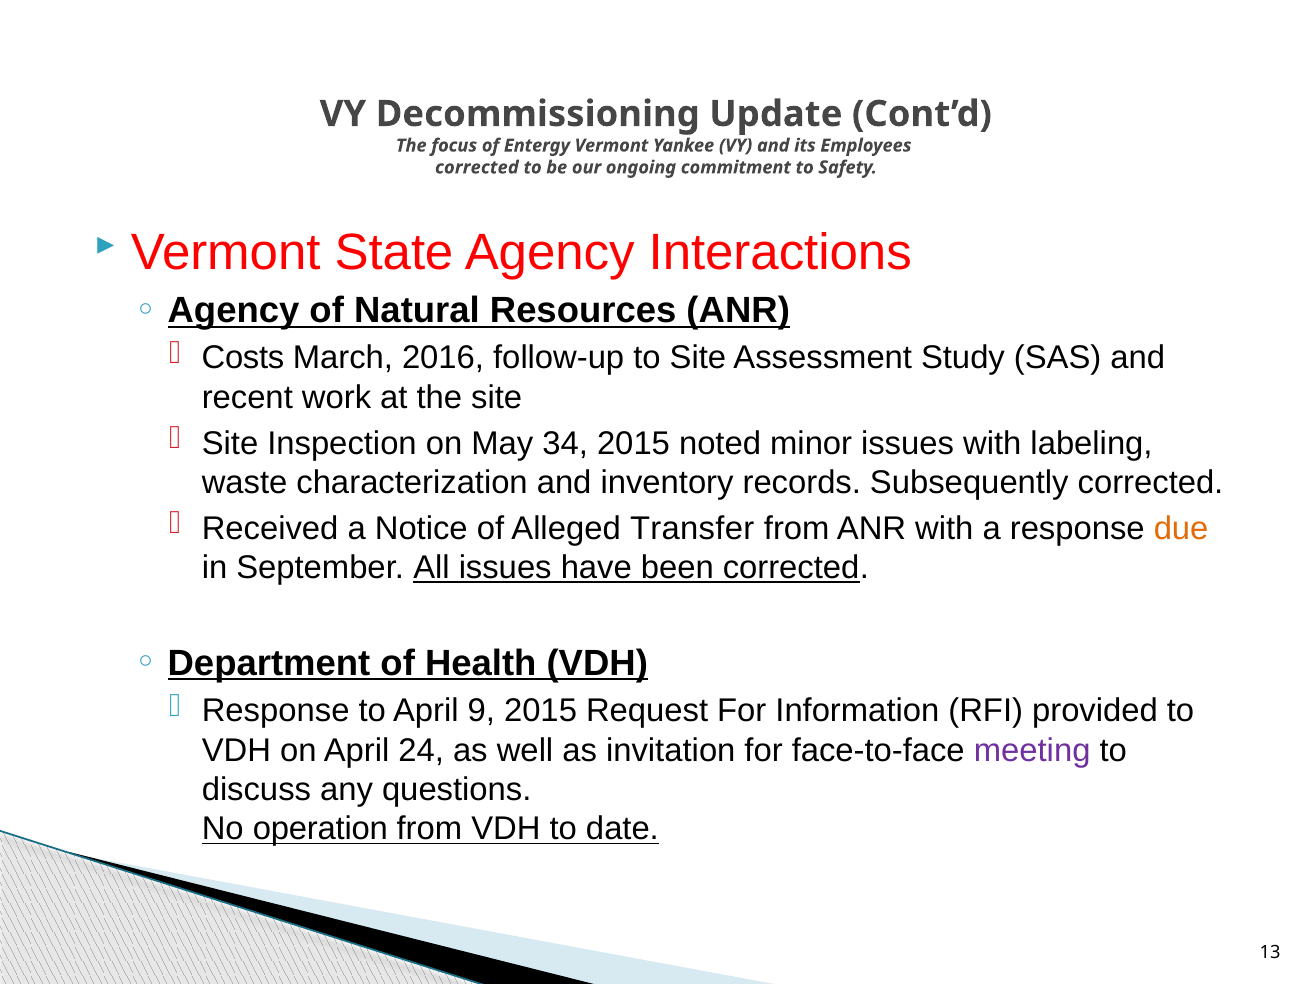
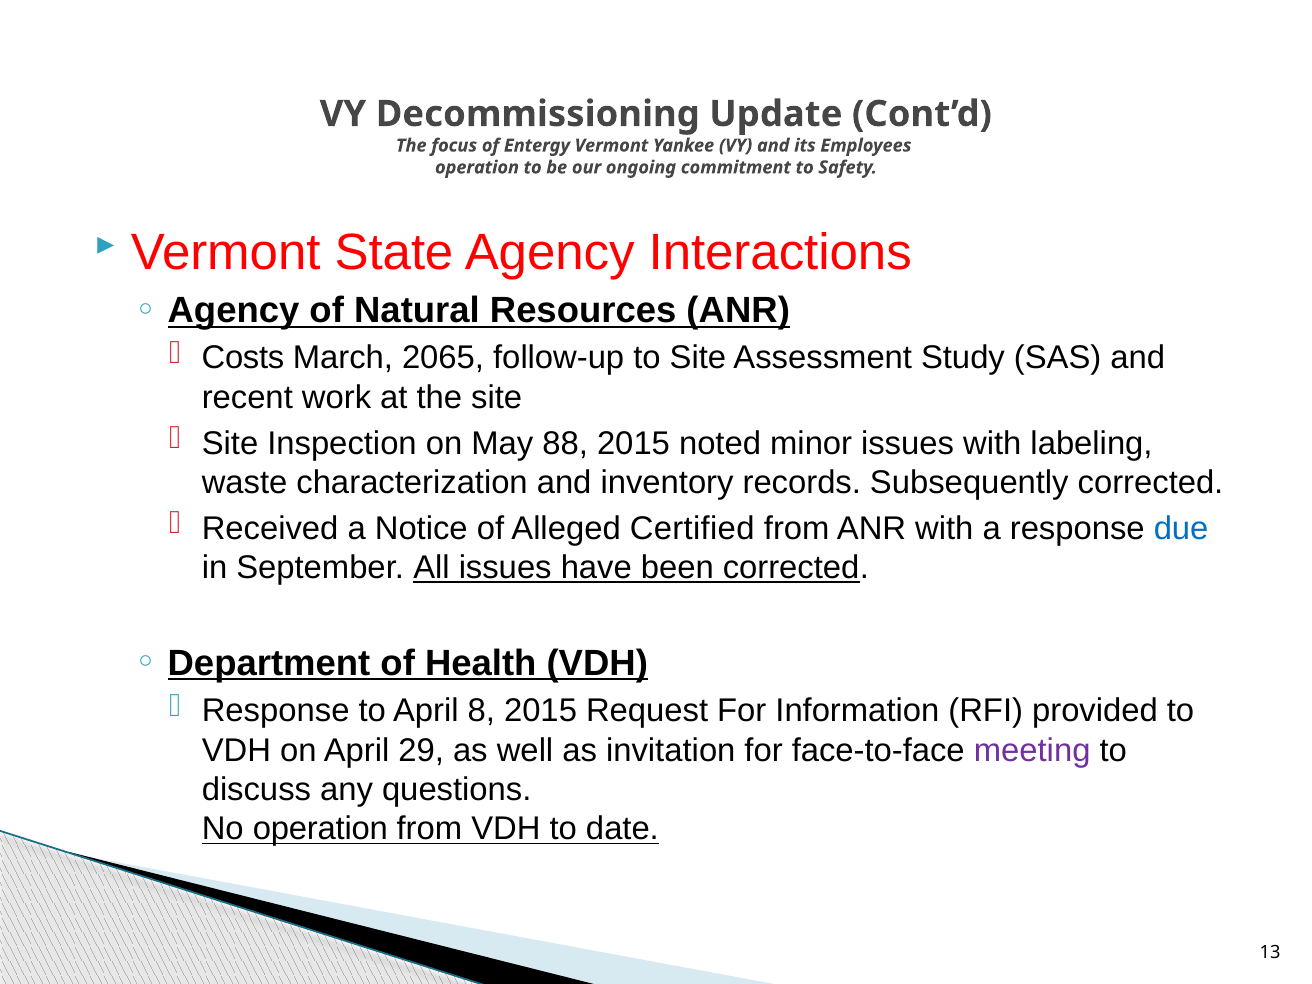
corrected: corrected -> operation (477, 167)
2016: 2016 -> 2065 (443, 358)
34: 34 -> 88 (565, 443)
Transfer: Transfer -> Certified (692, 528)
due colour: orange -> blue (1181, 528)
9: 9 -> 8 (481, 711)
24: 24 -> 29 (421, 750)
